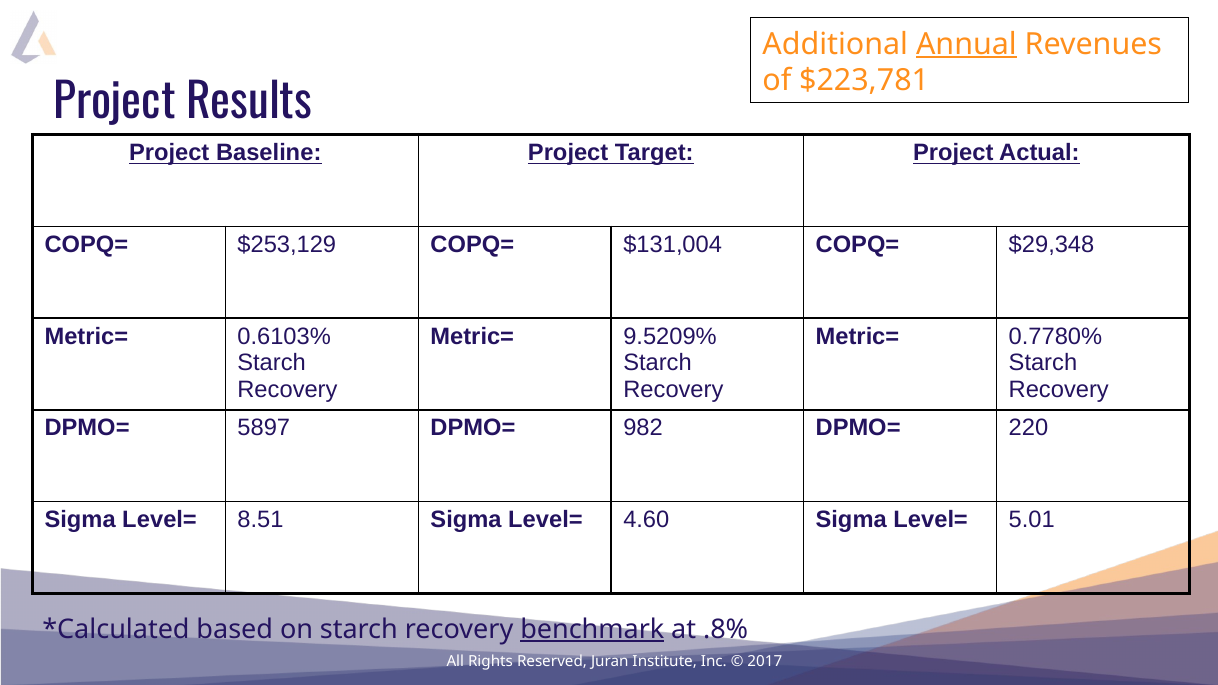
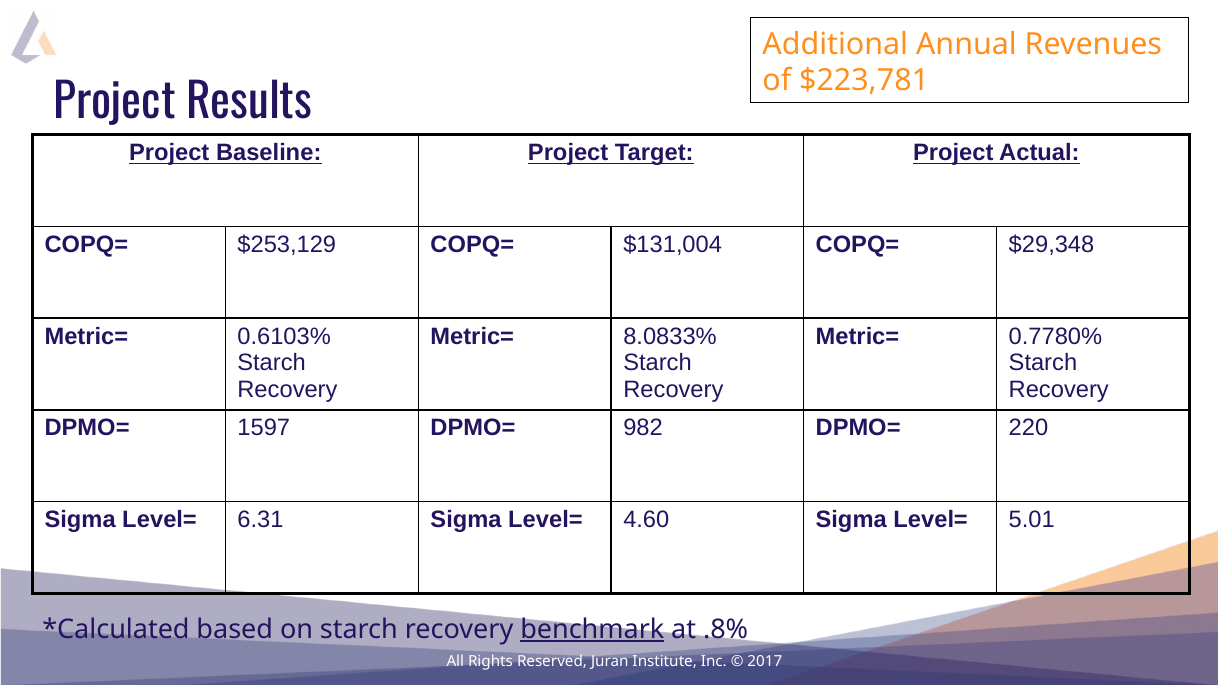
Annual underline: present -> none (966, 44)
9.5209%: 9.5209% -> 8.0833% (670, 336)
5897: 5897 -> 1597 (264, 428)
8.51: 8.51 -> 6.31 (260, 520)
